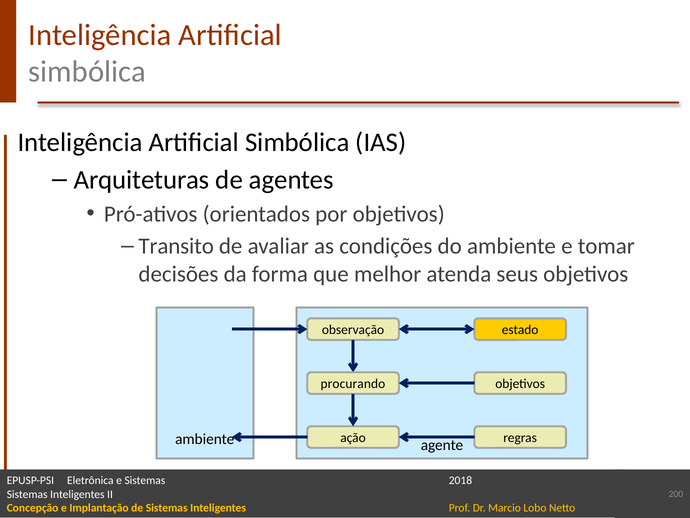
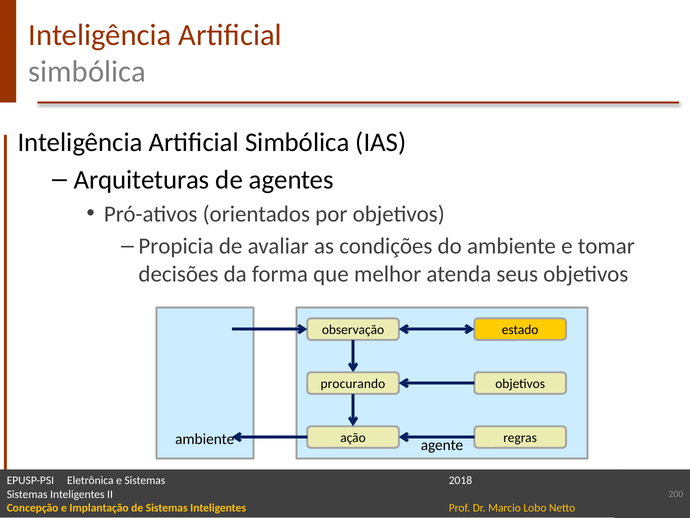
Transito: Transito -> Propicia (176, 246)
